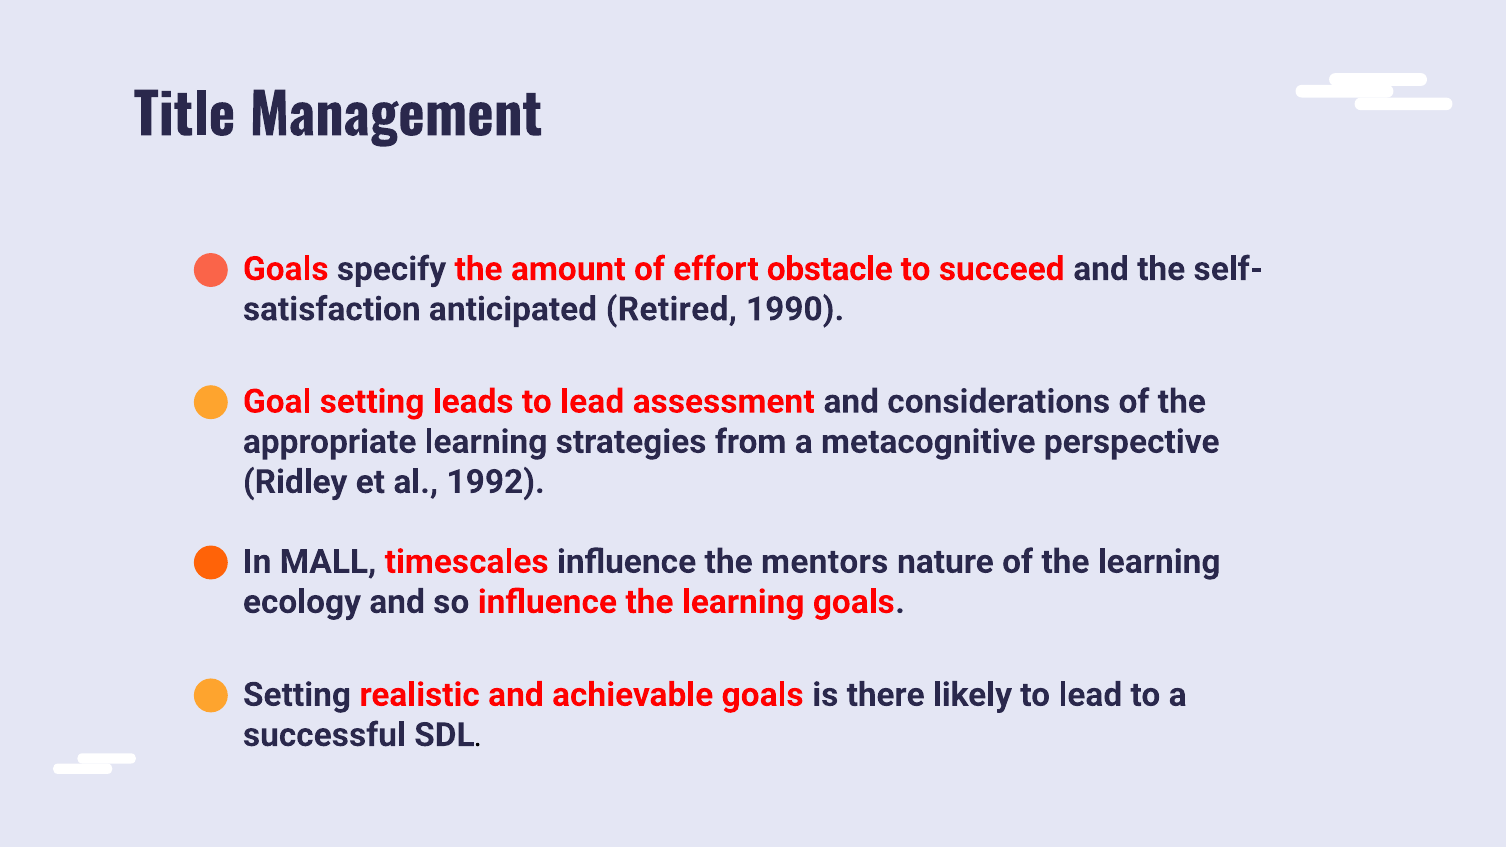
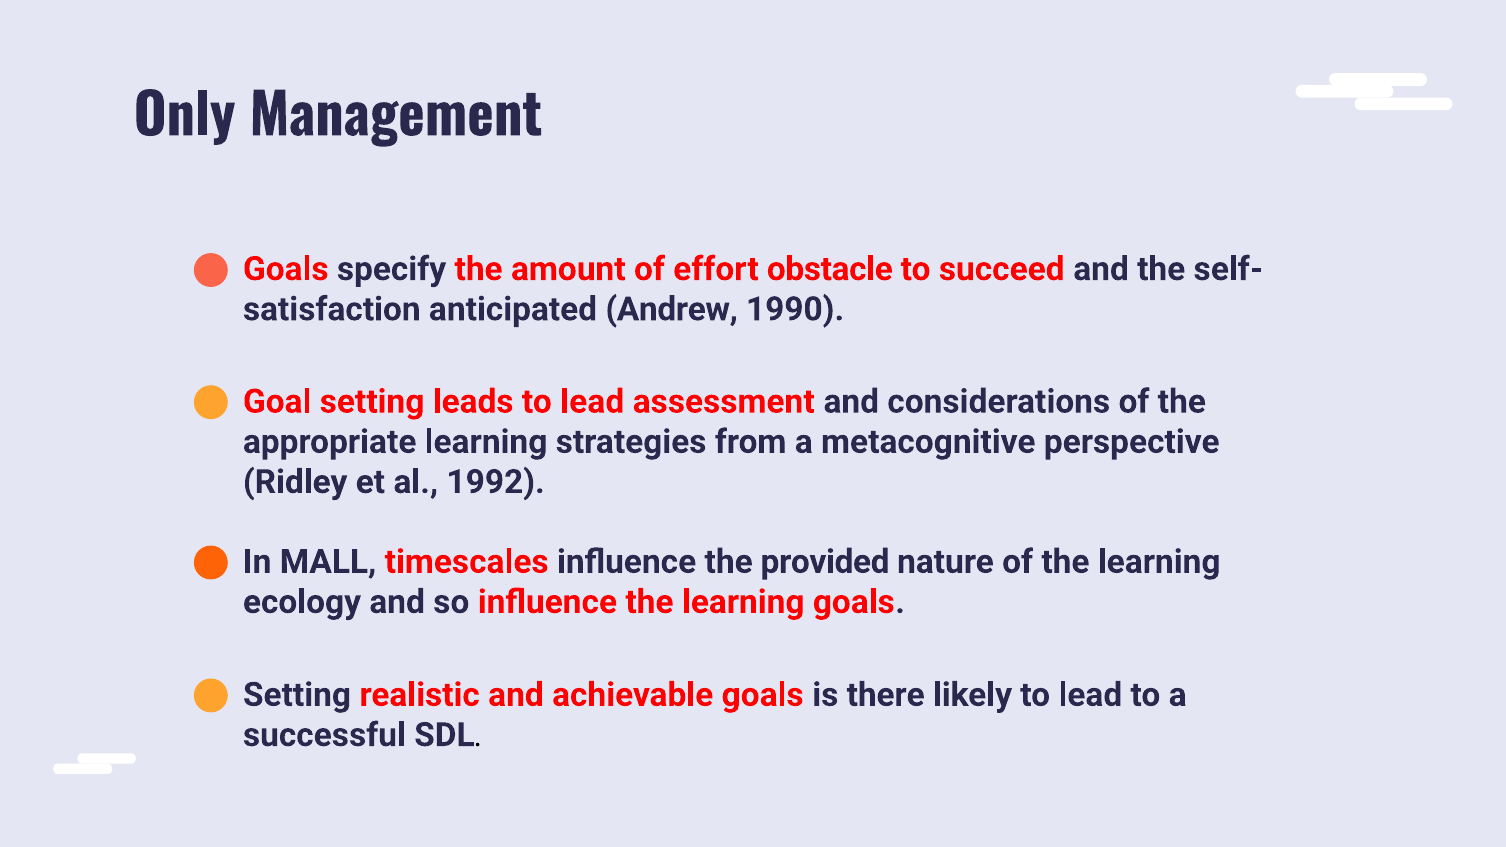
Title: Title -> Only (185, 117)
Retired: Retired -> Andrew (672, 309)
mentors: mentors -> provided (825, 562)
